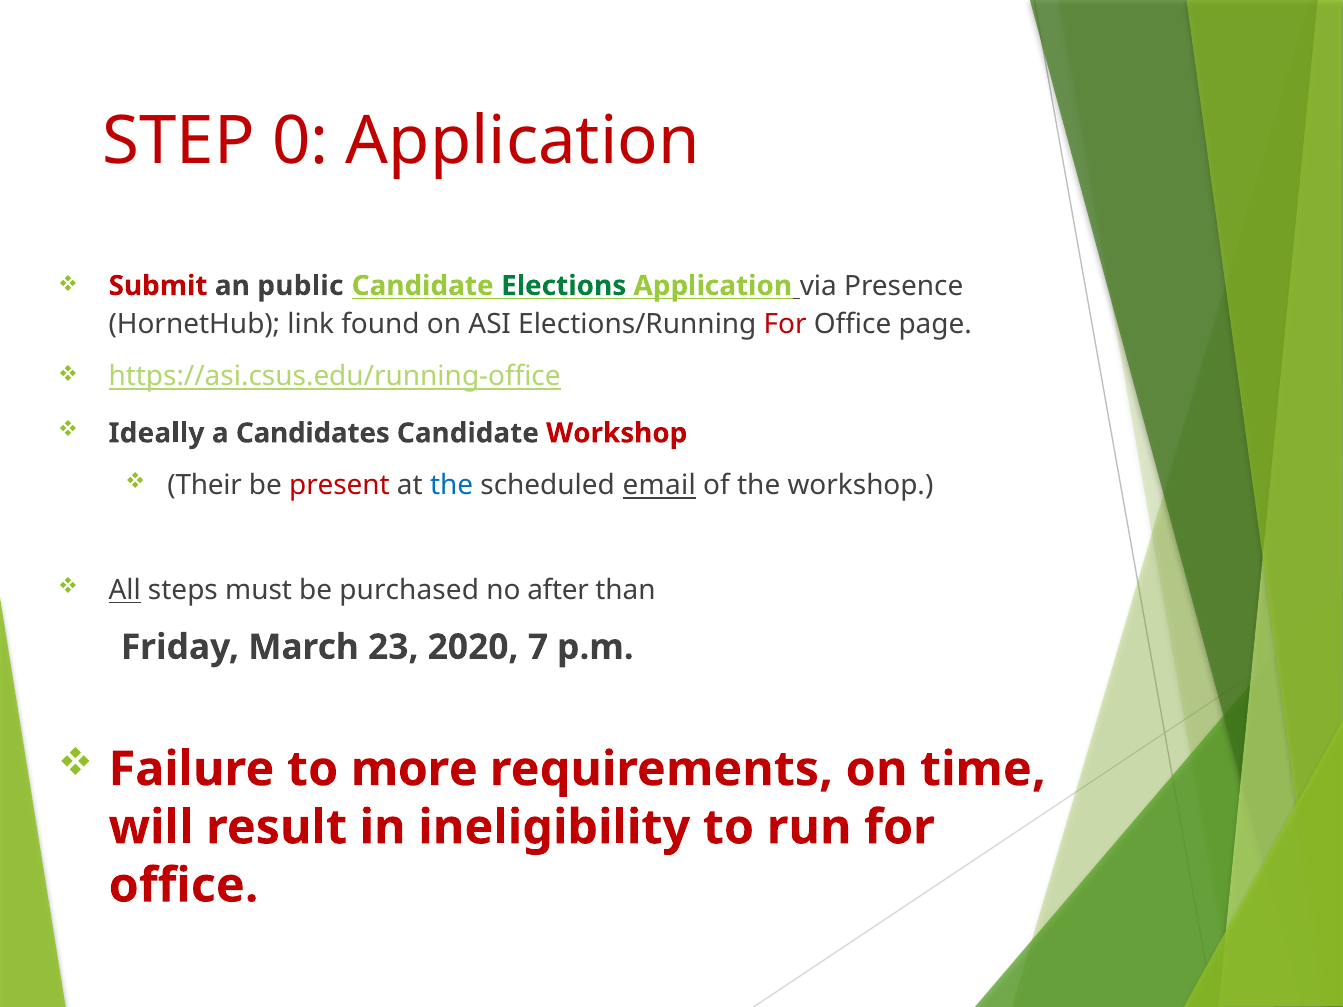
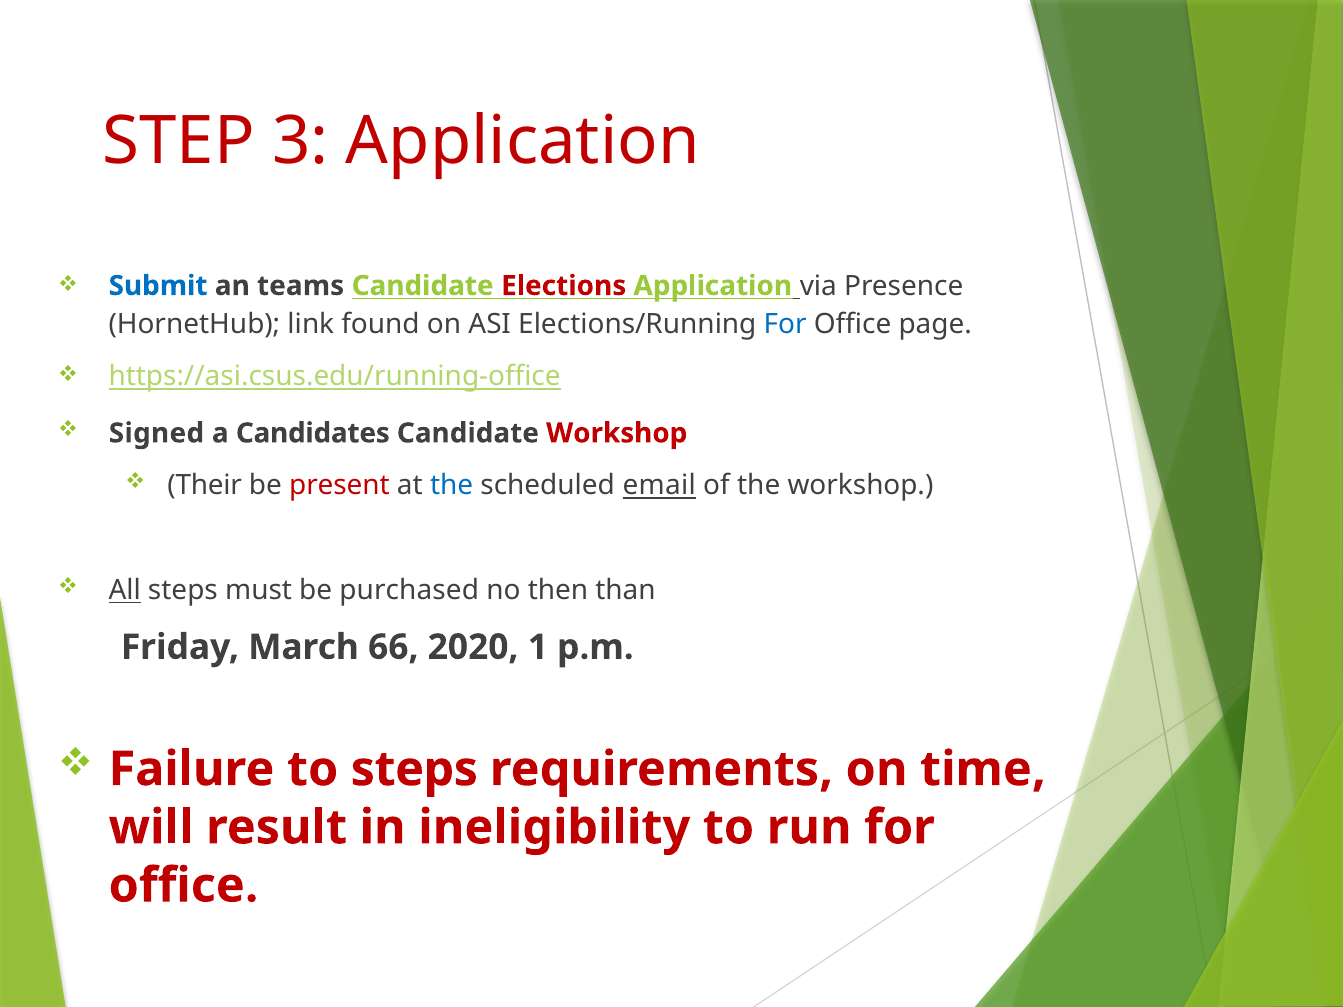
0: 0 -> 3 (300, 141)
Submit colour: red -> blue (158, 286)
public: public -> teams (301, 286)
Elections colour: green -> red (564, 286)
For colour: red -> blue (785, 324)
Ideally: Ideally -> Signed (156, 433)
after: after -> then (558, 590)
23: 23 -> 66 (393, 647)
7: 7 -> 1 (538, 647)
to more: more -> steps (414, 769)
